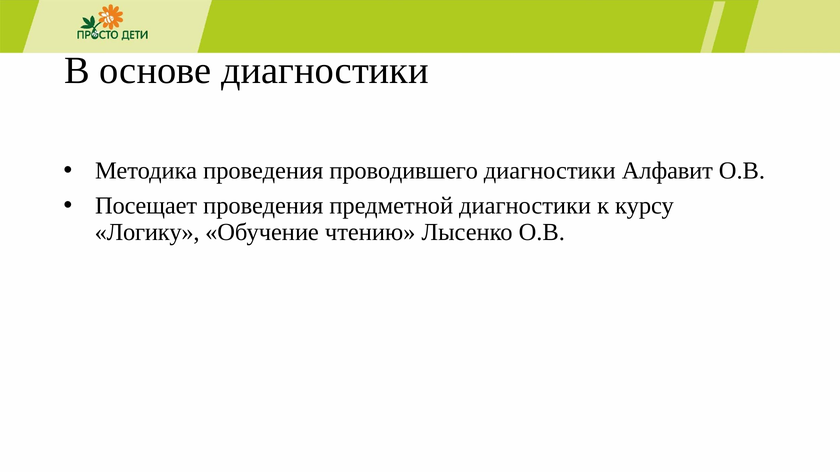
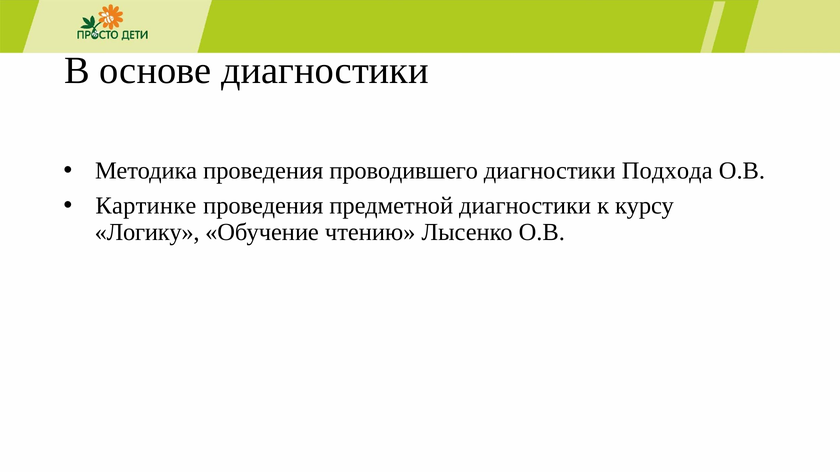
Алфавит: Алфавит -> Подхода (667, 171)
Посещает: Посещает -> Картинке (146, 206)
